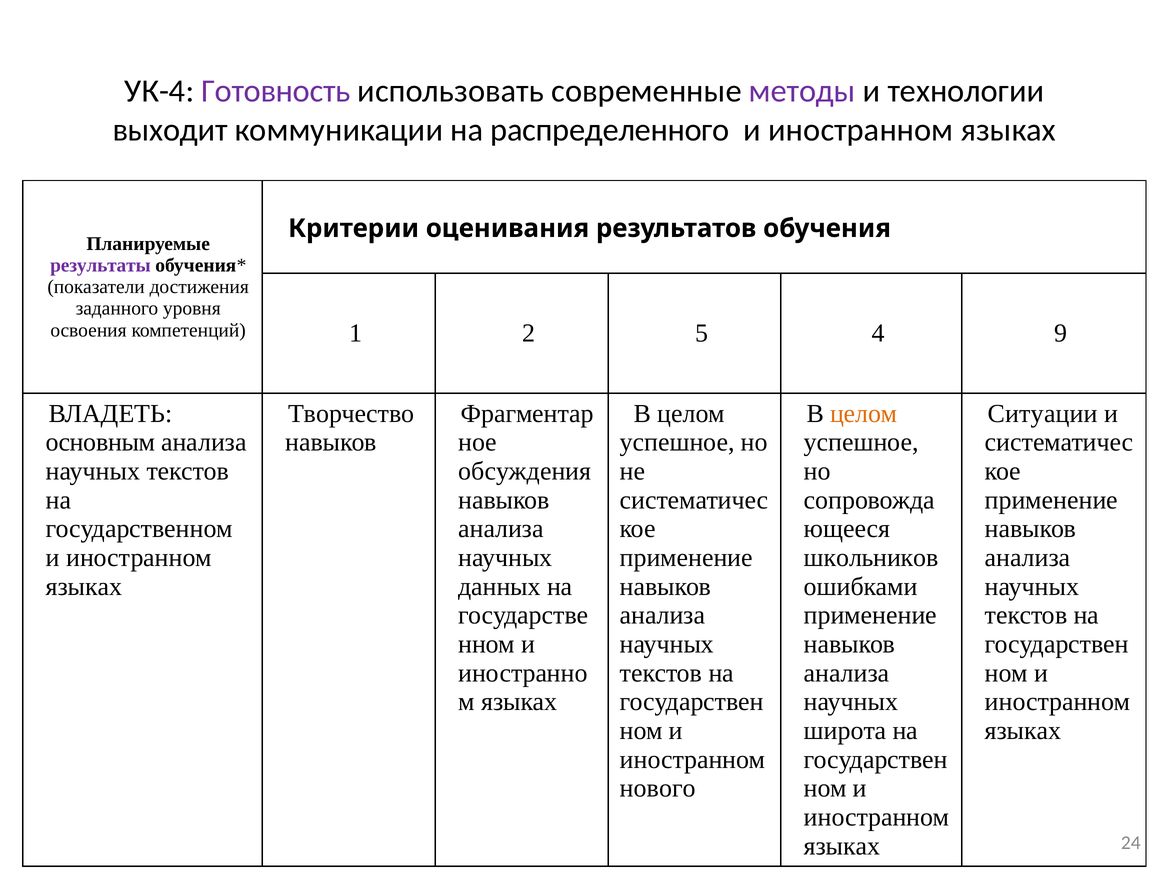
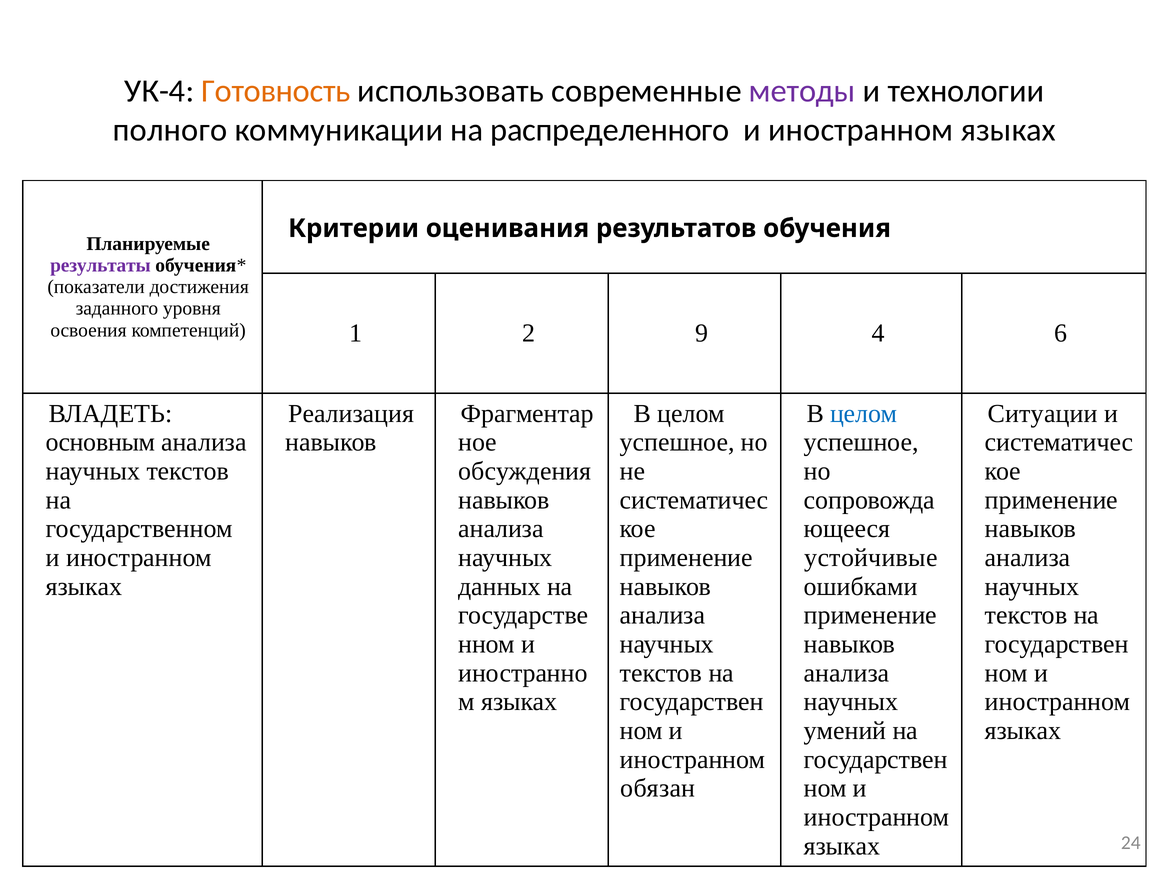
Готовность colour: purple -> orange (276, 91)
выходит: выходит -> полного (170, 130)
5: 5 -> 9 (702, 334)
9: 9 -> 6 (1061, 334)
Творчество: Творчество -> Реализация (351, 414)
целом colour: orange -> blue (864, 414)
школьников: школьников -> устойчивые (871, 558)
широта: широта -> умений (845, 731)
нового: нового -> обязан (658, 789)
